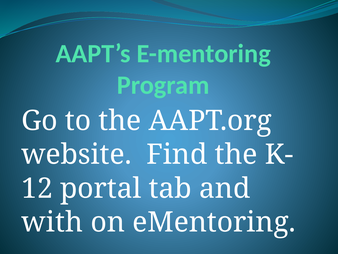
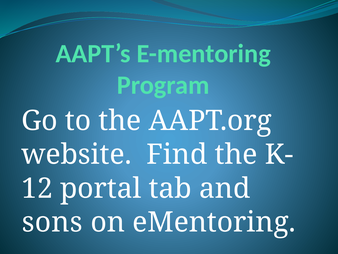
with: with -> sons (52, 222)
